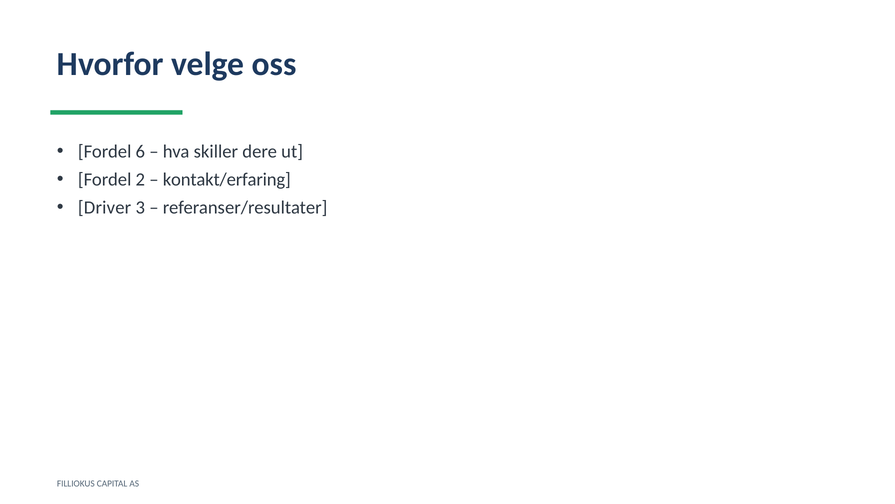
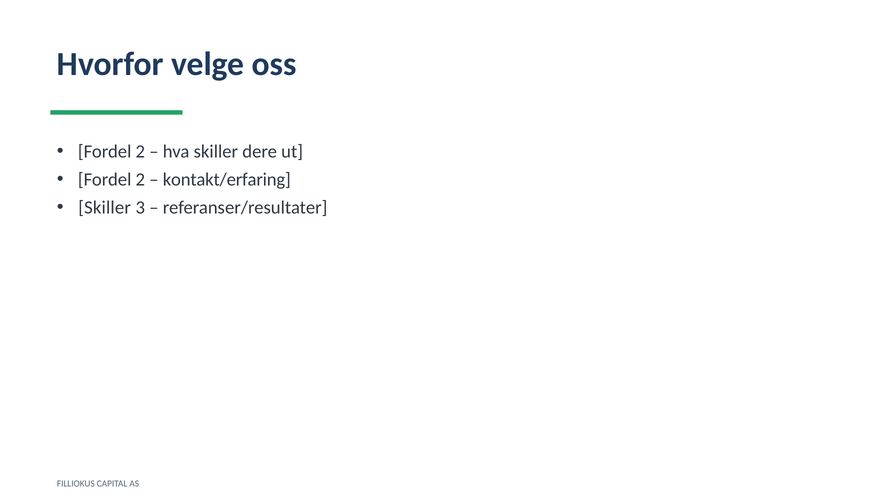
6: 6 -> 2 (140, 152)
Driver: Driver -> Skiller (105, 208)
